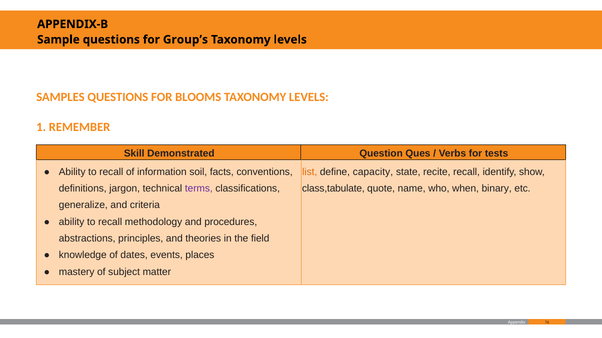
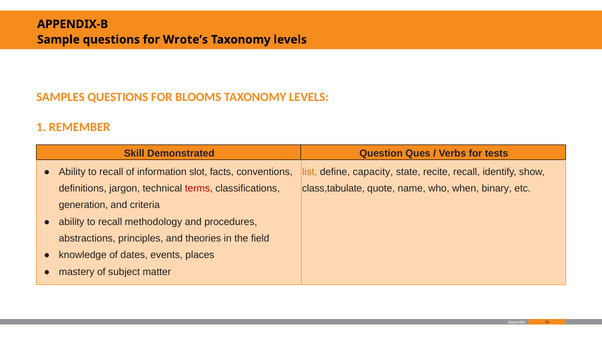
Group’s: Group’s -> Wrote’s (185, 40)
soil: soil -> slot (198, 172)
terms colour: purple -> red (199, 189)
generalize: generalize -> generation (83, 206)
